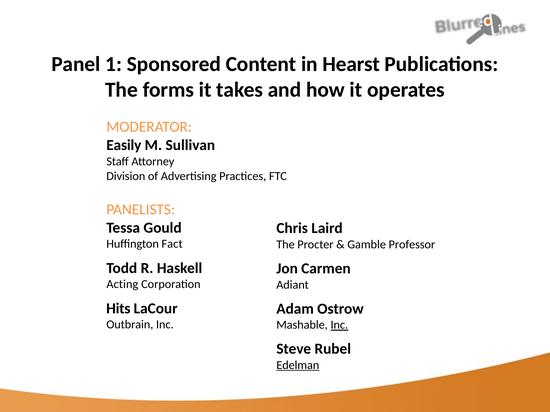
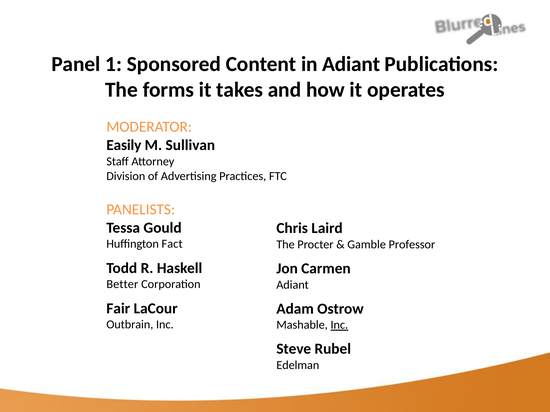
in Hearst: Hearst -> Adiant (351, 64)
Acting: Acting -> Better (122, 285)
Hits: Hits -> Fair (118, 309)
Edelman underline: present -> none (298, 366)
